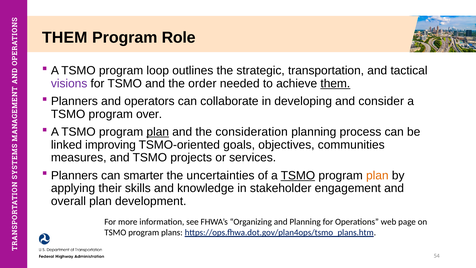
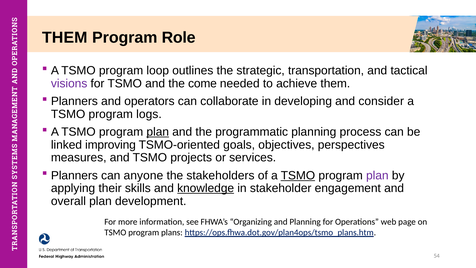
order: order -> come (202, 83)
them underline: present -> none (335, 83)
over: over -> logs (149, 114)
consideration: consideration -> programmatic (252, 132)
communities: communities -> perspectives (351, 145)
smarter: smarter -> anyone (143, 175)
uncertainties: uncertainties -> stakeholders (220, 175)
plan colour: orange -> purple (377, 175)
knowledge underline: none -> present (206, 188)
